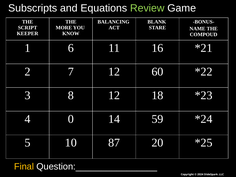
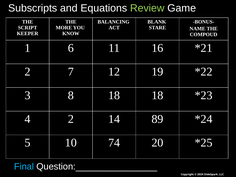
60: 60 -> 19 (157, 72)
8 12: 12 -> 18 (114, 95)
4 0: 0 -> 2 (71, 119)
59: 59 -> 89 (157, 119)
87: 87 -> 74 (114, 143)
Final colour: yellow -> light blue (24, 167)
